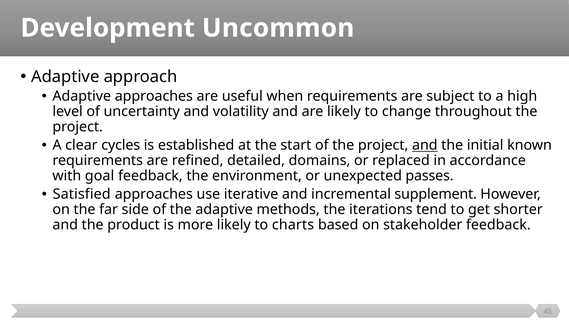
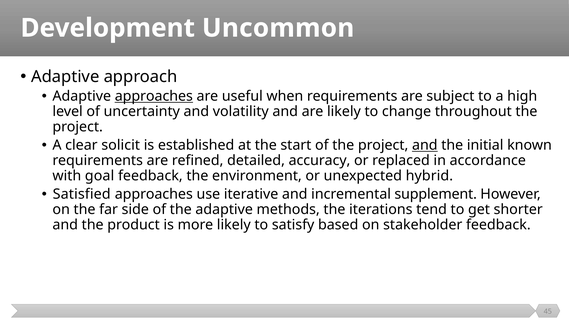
approaches underline: none -> present (154, 96)
cycles: cycles -> solicit (121, 145)
domains: domains -> accuracy (320, 161)
passes: passes -> hybrid (429, 176)
charts: charts -> satisfy (293, 225)
